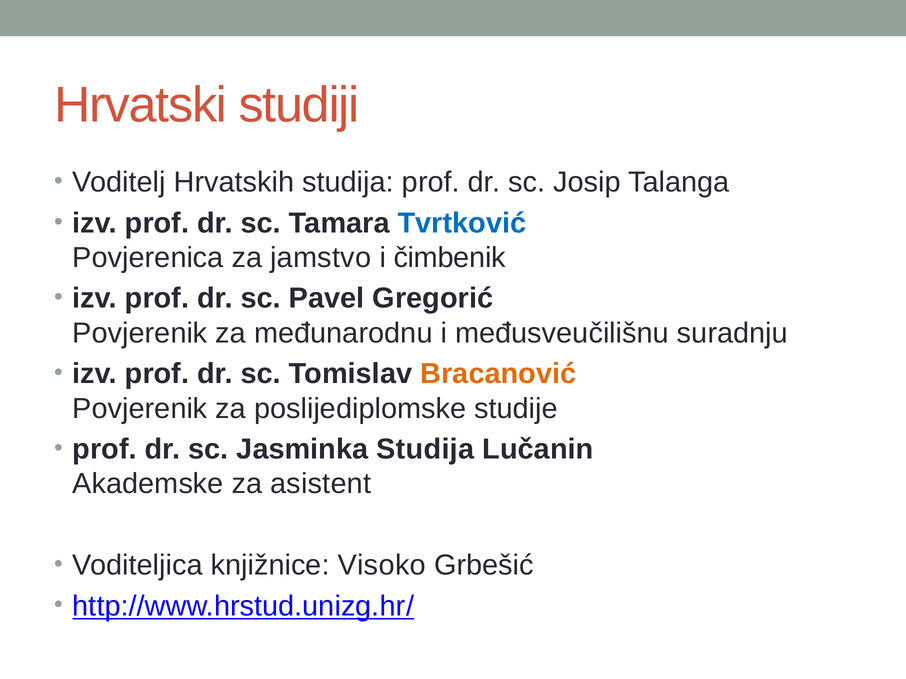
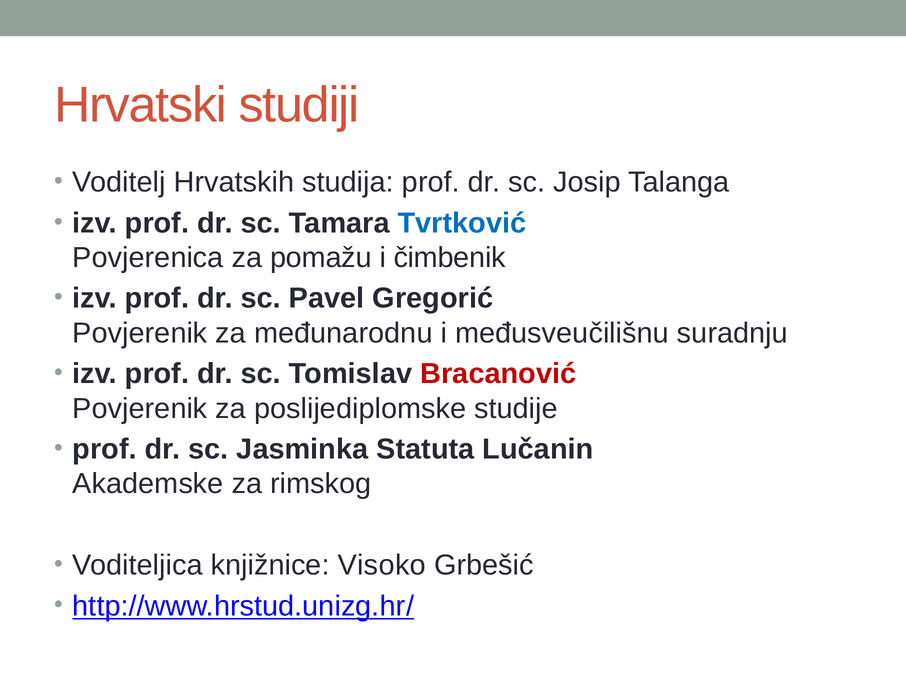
jamstvo: jamstvo -> pomažu (321, 258)
Bracanović colour: orange -> red (498, 374)
Jasminka Studija: Studija -> Statuta (425, 450)
asistent: asistent -> rimskog (321, 484)
